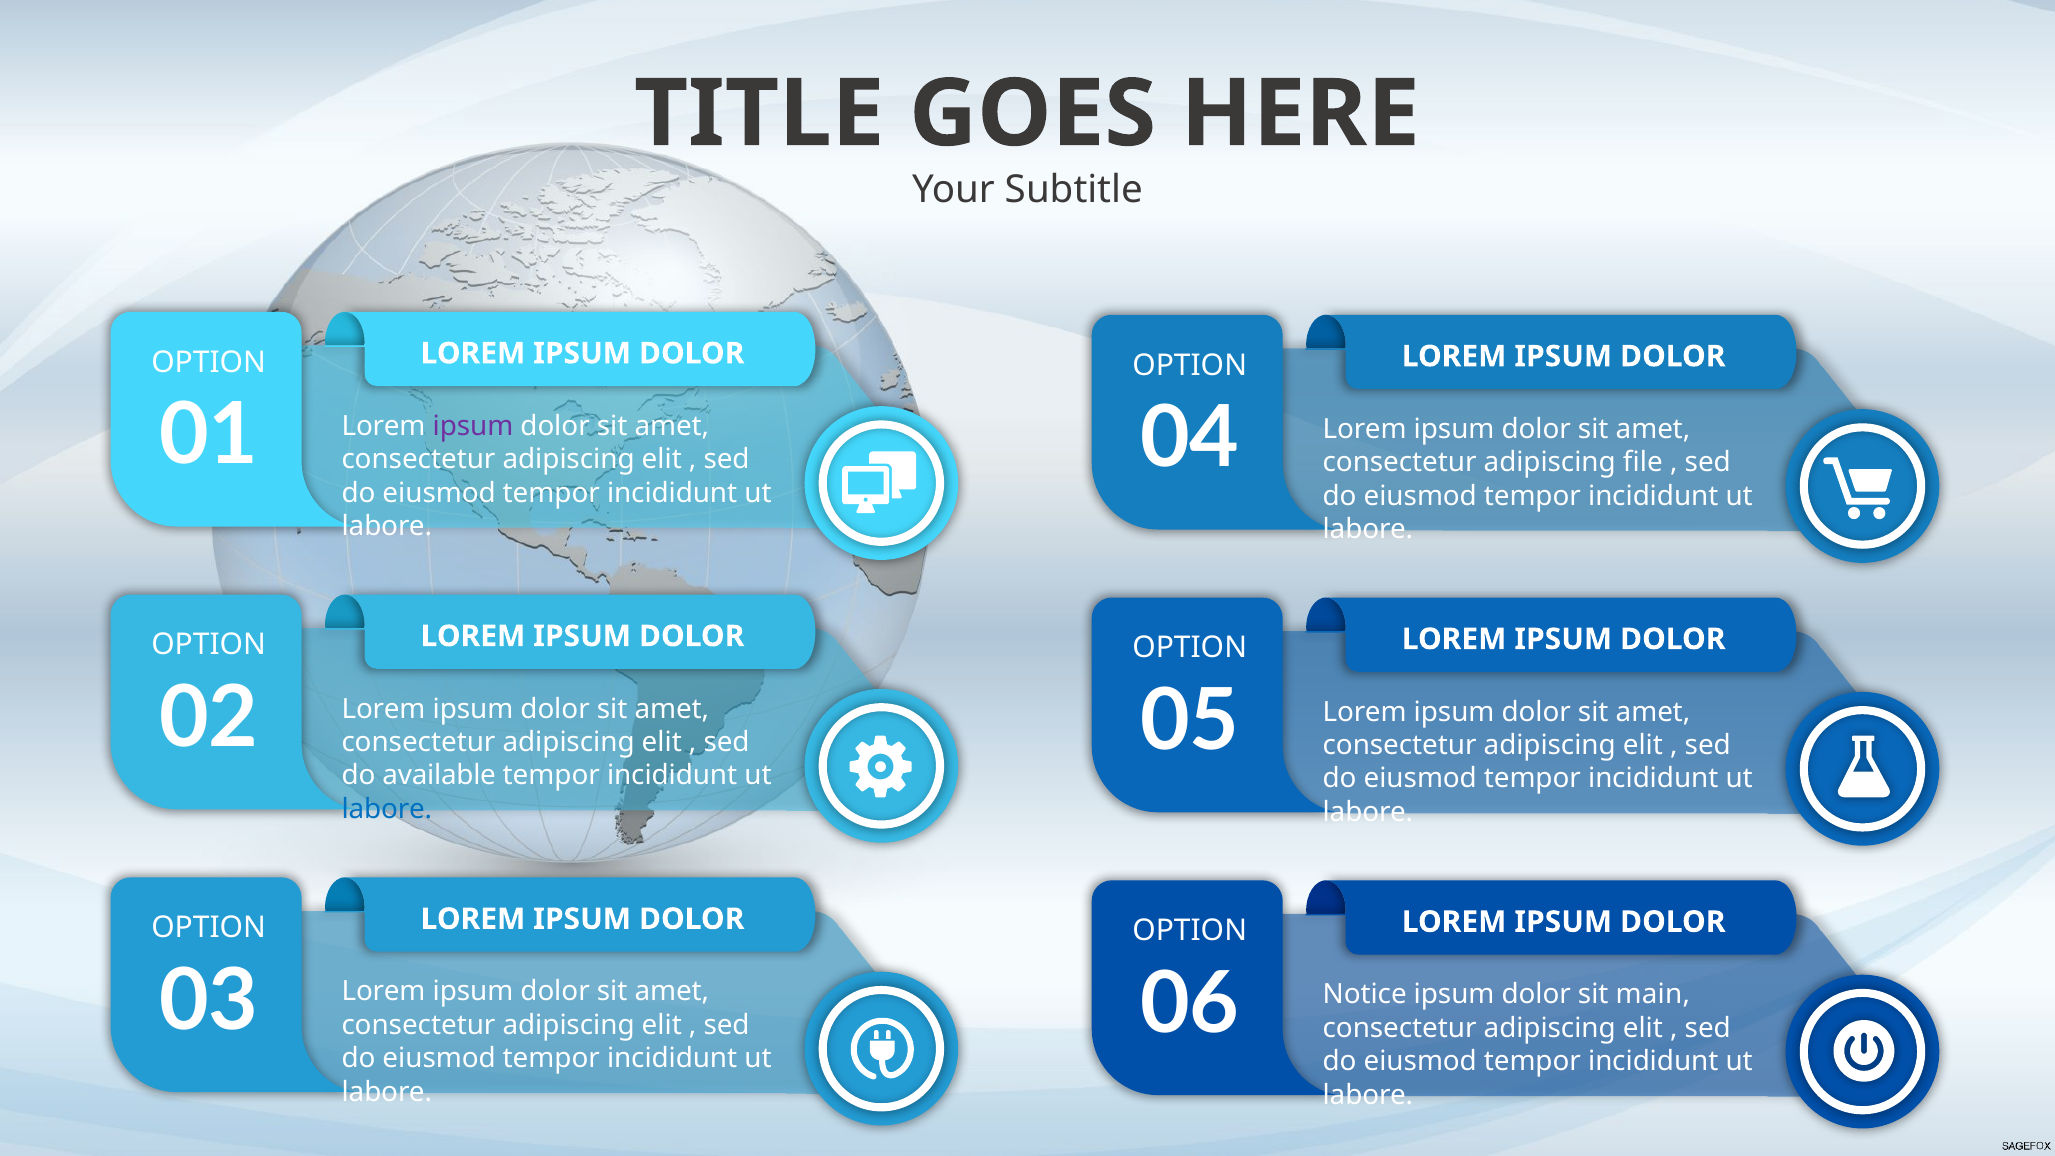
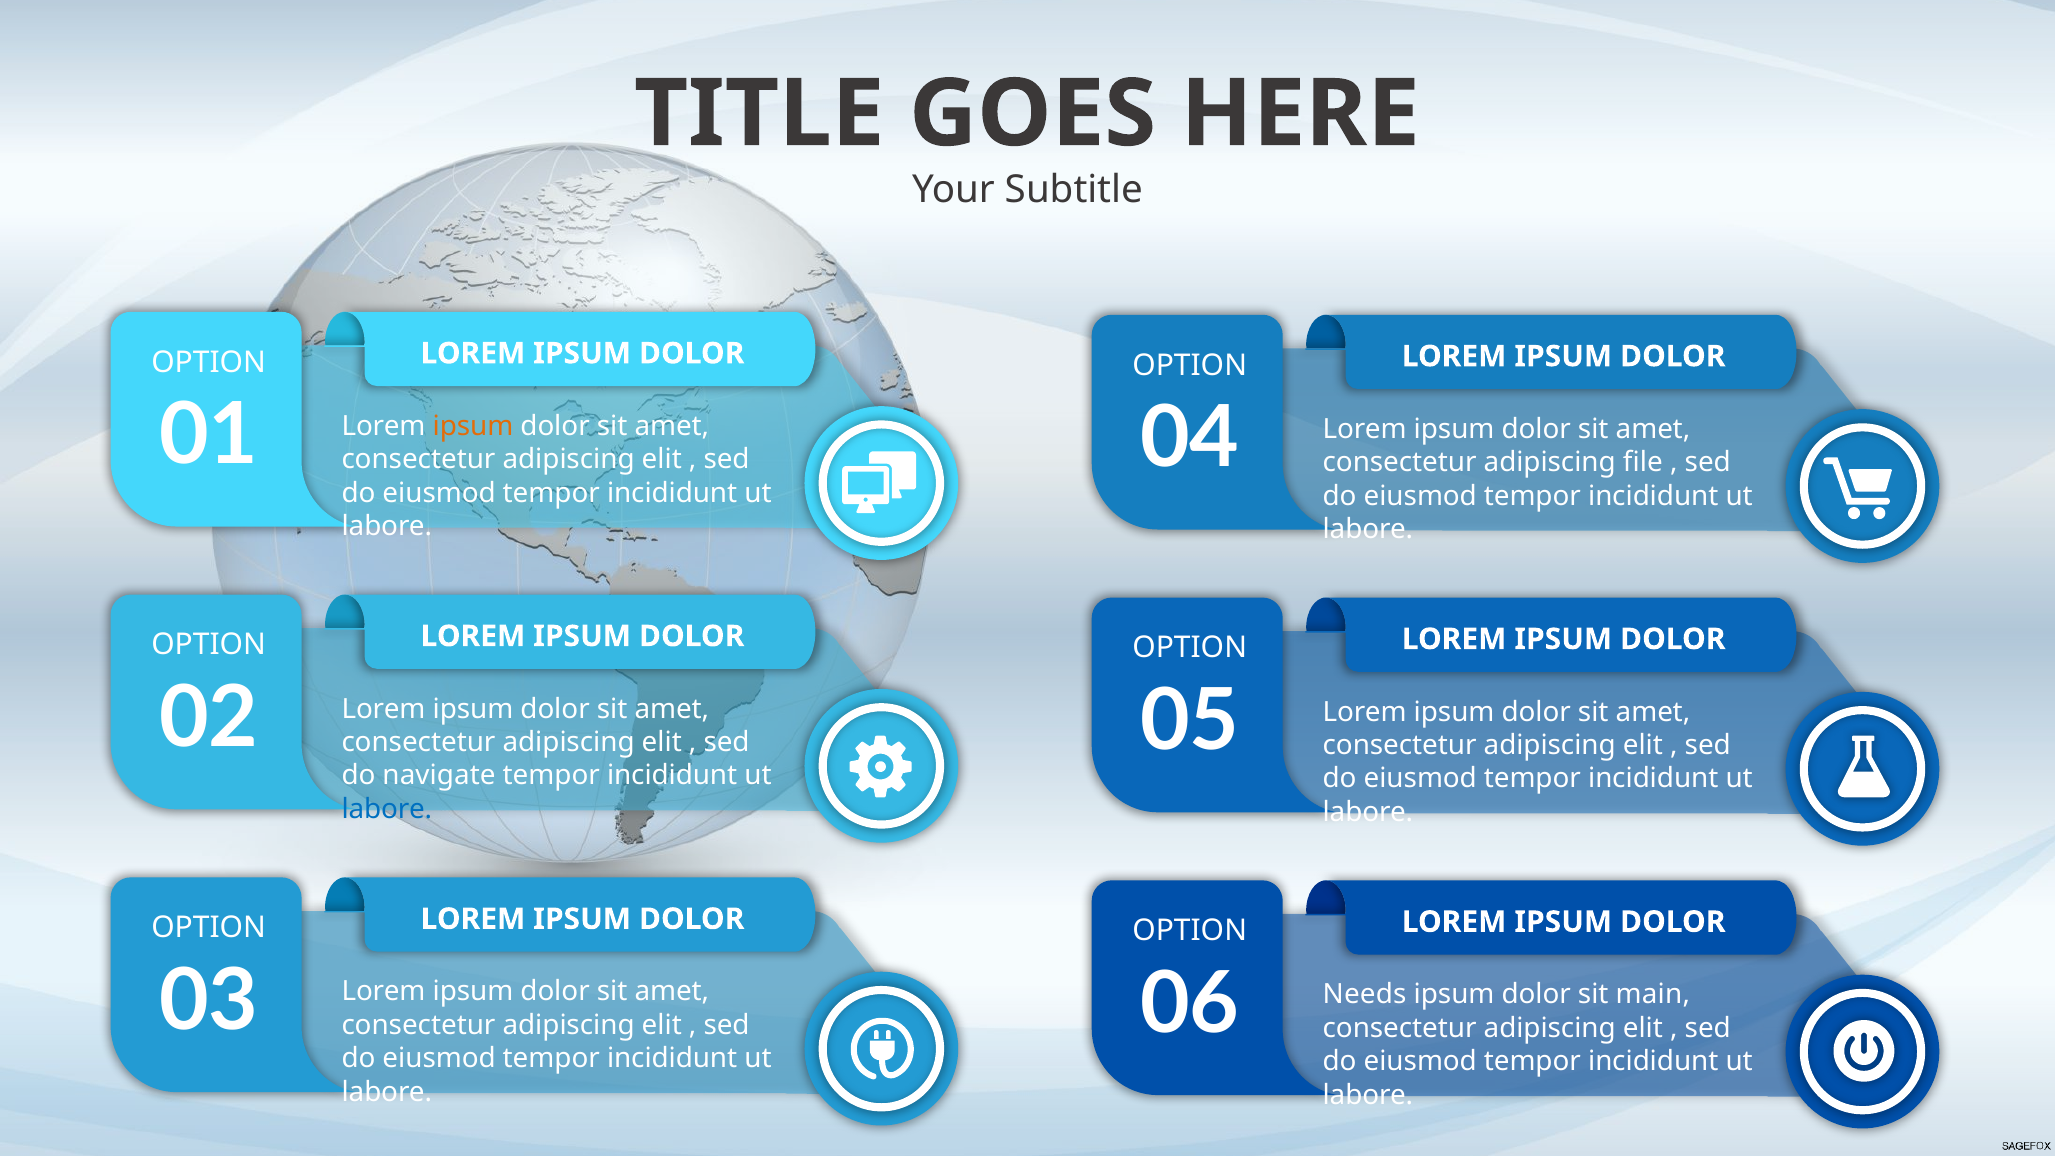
ipsum colour: purple -> orange (473, 426)
available: available -> navigate (439, 776)
Notice: Notice -> Needs (1365, 995)
